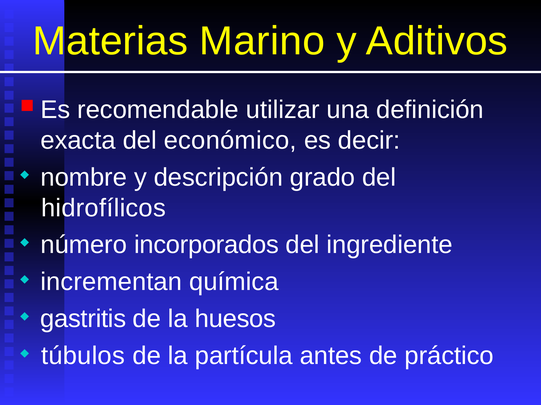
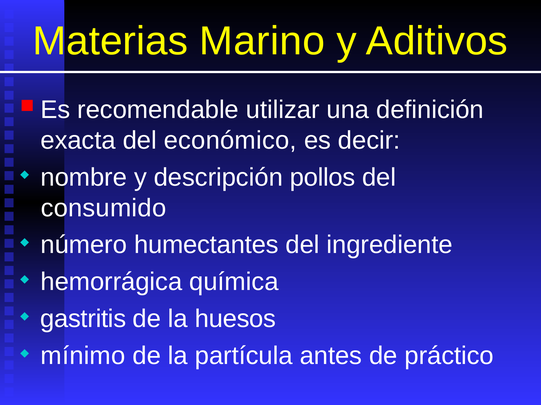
grado: grado -> pollos (323, 178)
hidrofílicos: hidrofílicos -> consumido (103, 208)
incorporados: incorporados -> humectantes (206, 245)
incrementan: incrementan -> hemorrágica (111, 282)
túbulos: túbulos -> mínimo (83, 356)
